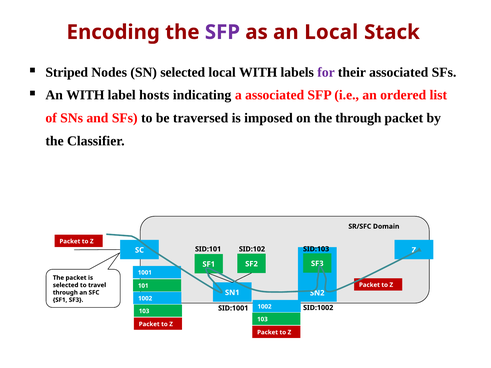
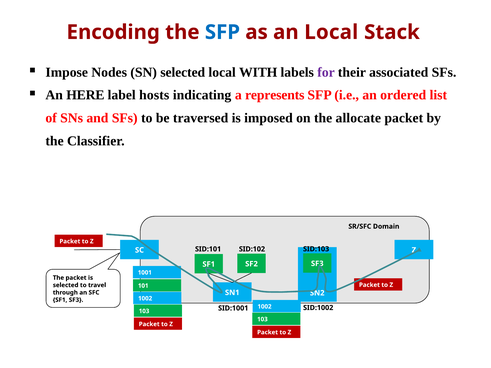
SFP colour: purple -> blue (222, 32)
Striped: Striped -> Impose (67, 72)
An WITH: WITH -> HERE (85, 95)
a associated: associated -> represents (275, 95)
the through: through -> allocate (358, 118)
